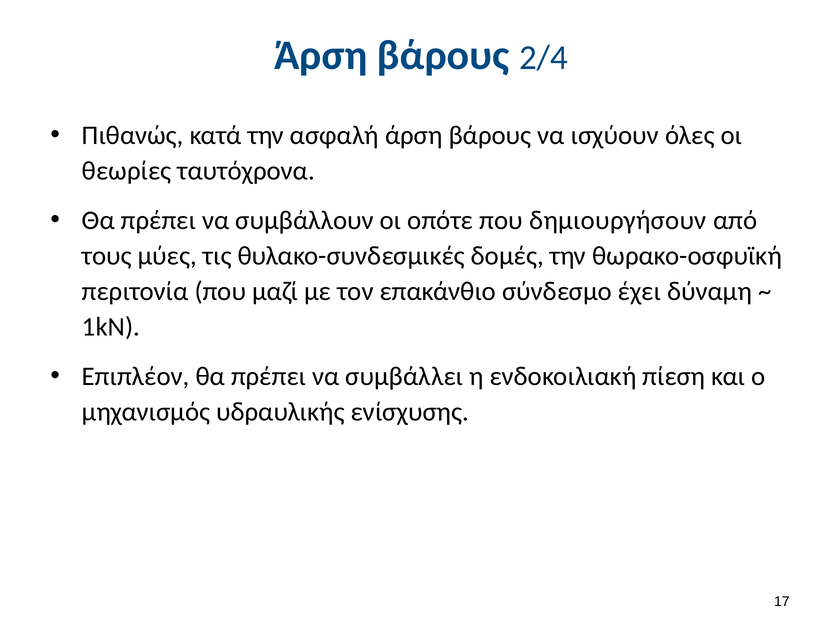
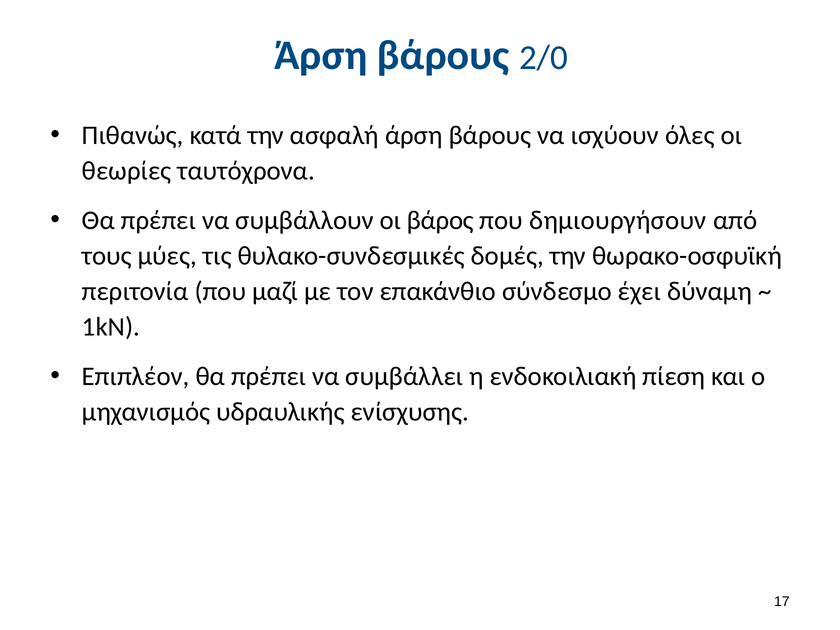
2/4: 2/4 -> 2/0 (543, 58)
οπότε: οπότε -> βάρος (440, 220)
